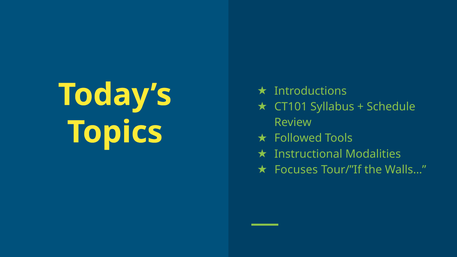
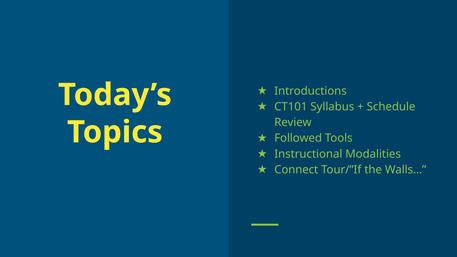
Focuses: Focuses -> Connect (296, 170)
